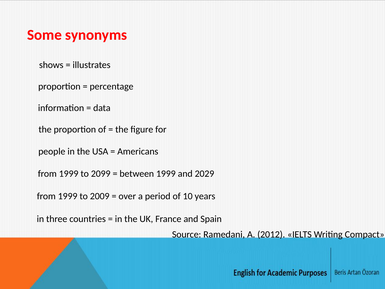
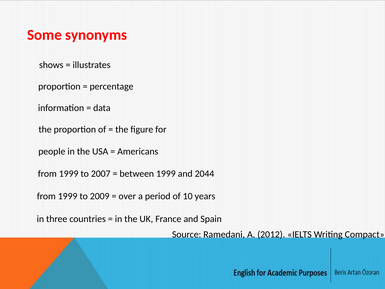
2099: 2099 -> 2007 (101, 174)
2029: 2029 -> 2044 (204, 174)
